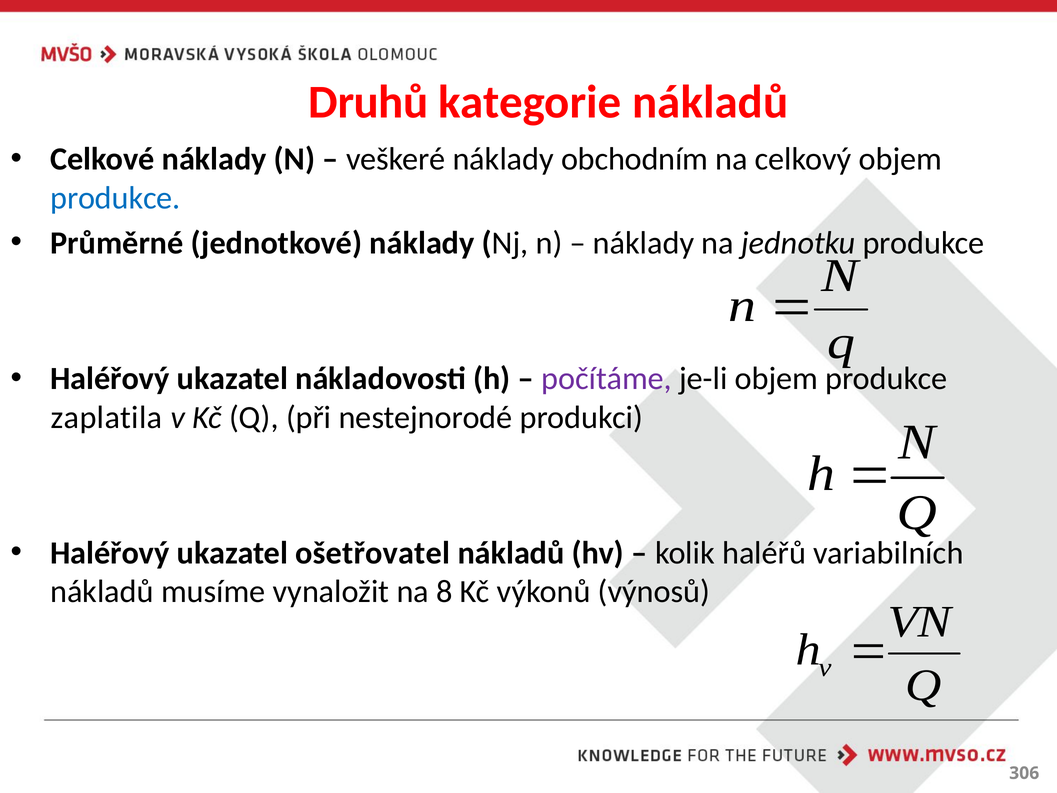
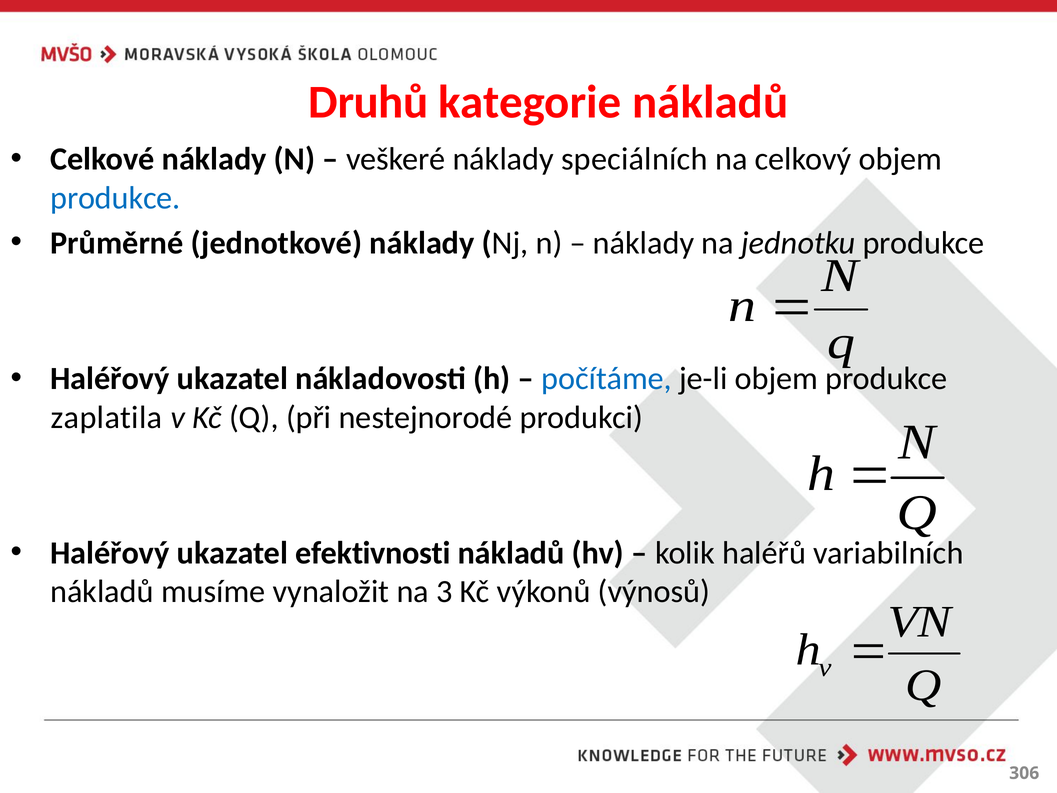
obchodním: obchodním -> speciálních (634, 159)
počítáme colour: purple -> blue (607, 379)
ošetřovatel: ošetřovatel -> efektivnosti (373, 553)
8: 8 -> 3 (444, 592)
